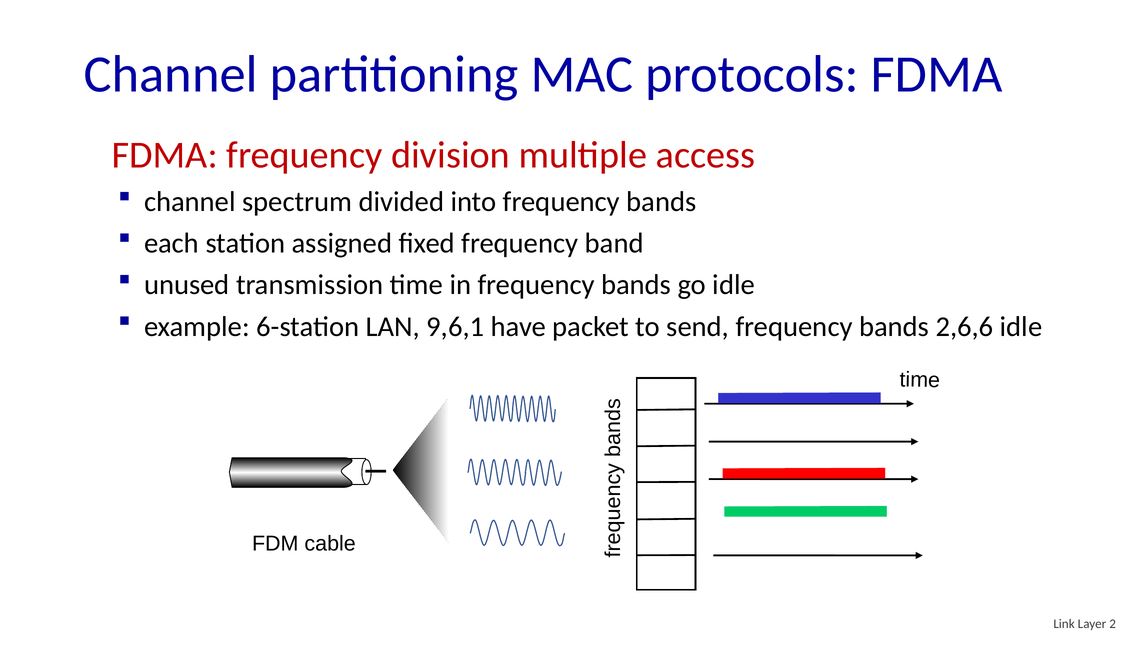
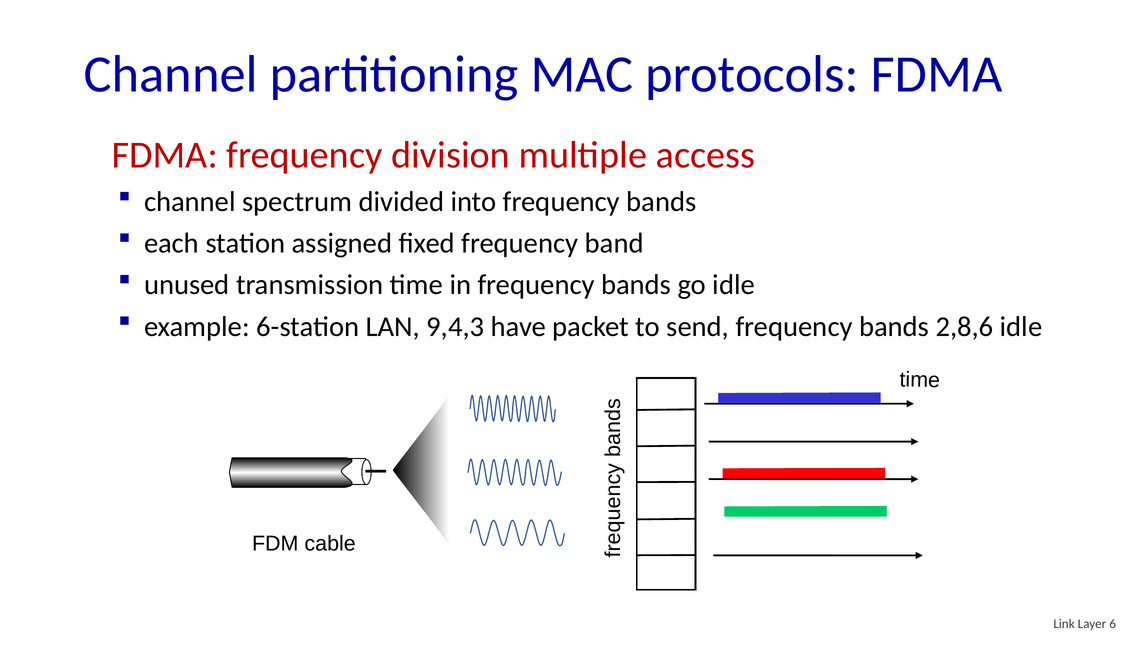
9,6,1: 9,6,1 -> 9,4,3 (455, 326)
2,6,6: 2,6,6 -> 2,8,6 (964, 326)
2: 2 -> 6 (1113, 623)
